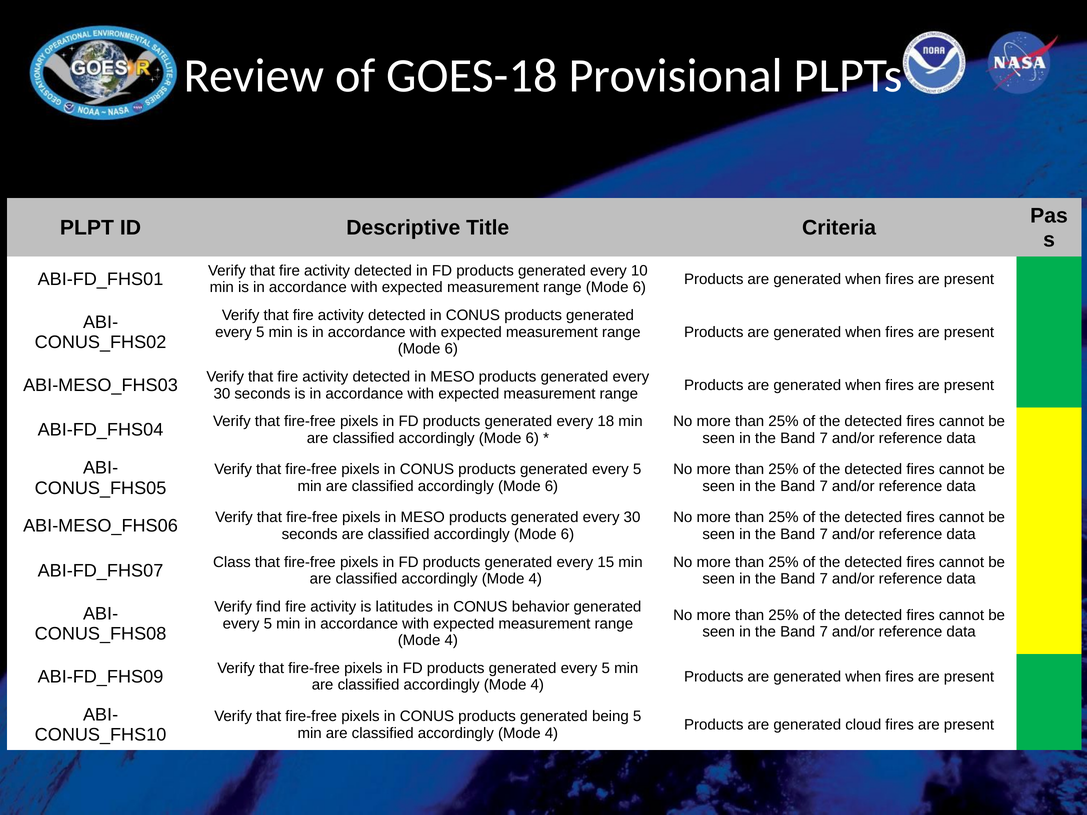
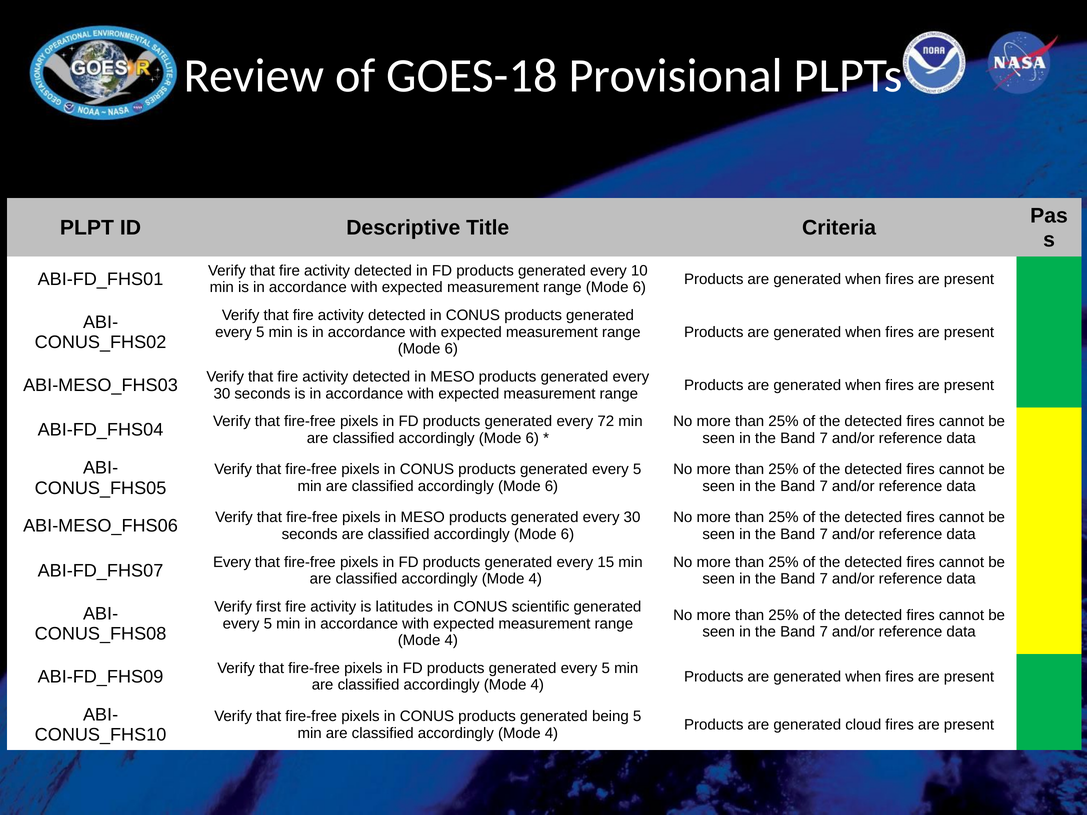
18: 18 -> 72 (606, 421)
Class: Class -> Every (232, 562)
find: find -> first (269, 607)
behavior: behavior -> scientific (541, 607)
